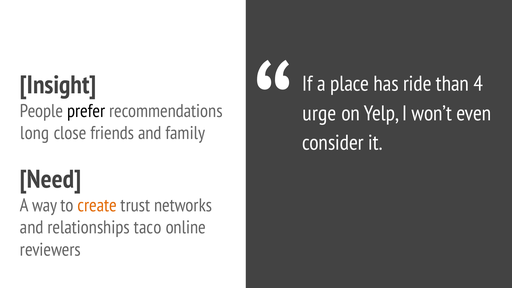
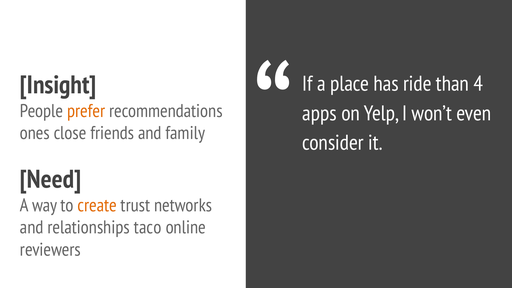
prefer colour: black -> orange (86, 111)
urge: urge -> apps (320, 113)
long: long -> ones (35, 133)
